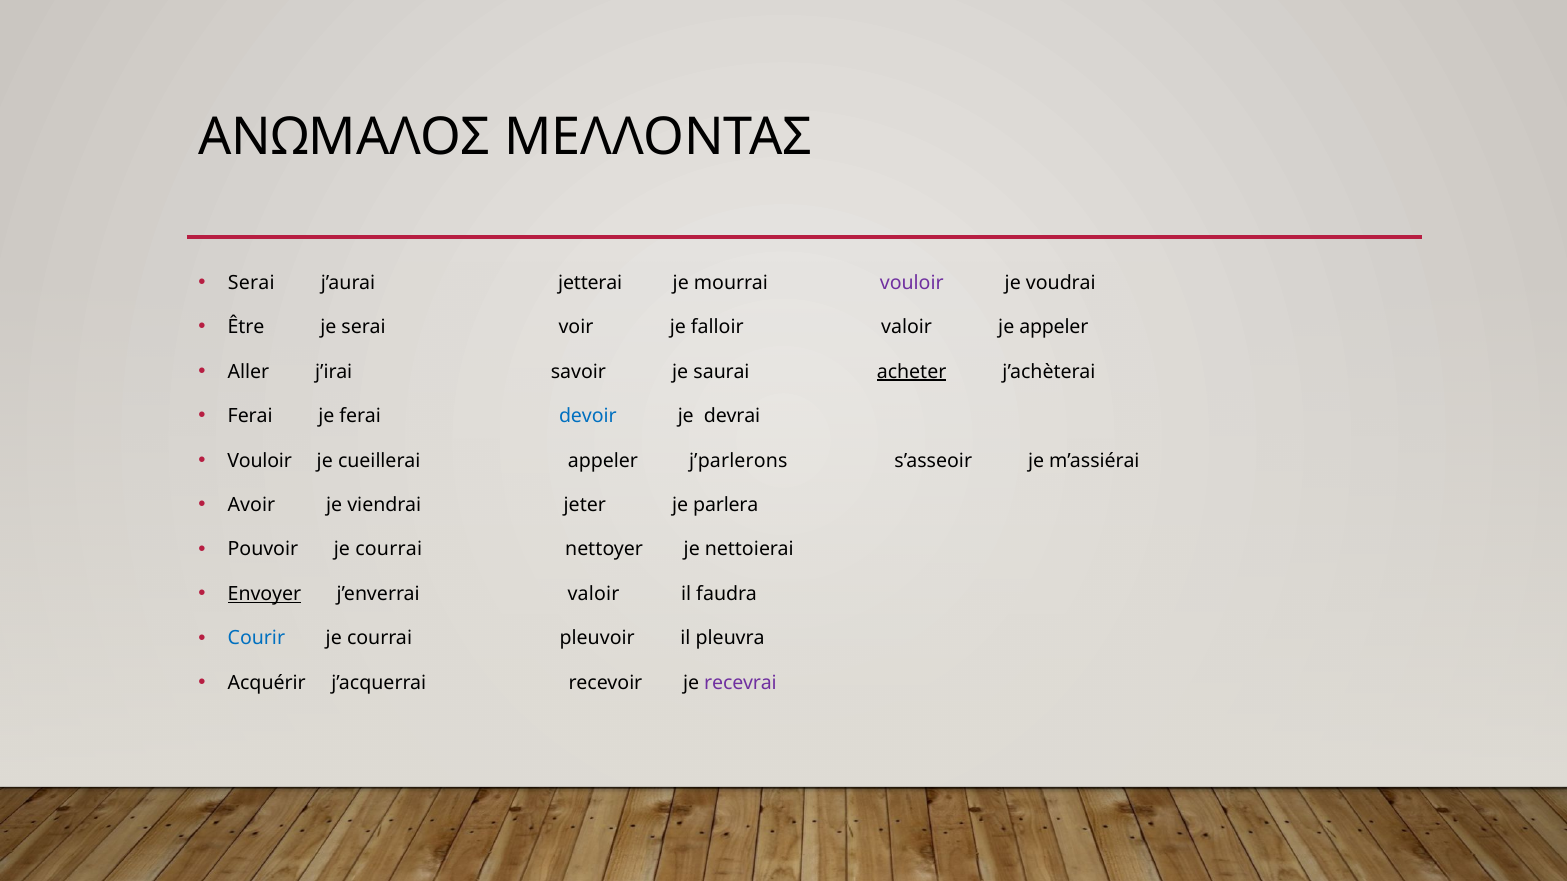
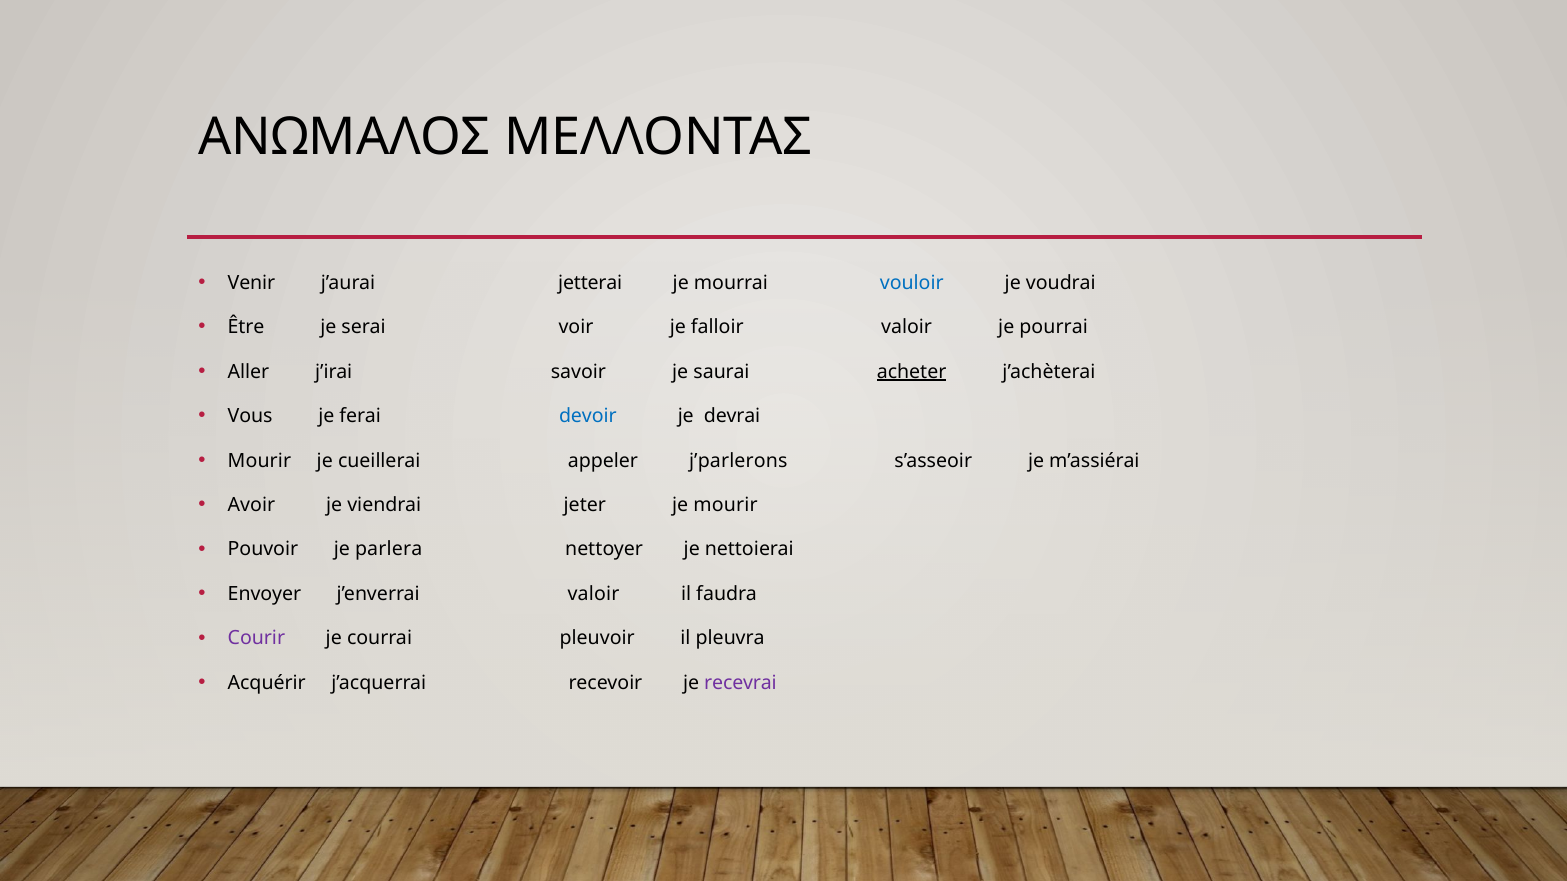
Serai: Serai -> Venir (251, 283)
vouloir colour: purple -> blue (912, 283)
je appeler: appeler -> pourrai (1054, 327)
Ferai: Ferai -> Vous (250, 416)
Vouloir: Vouloir -> Mourir (259, 461)
je parlera: parlera -> mourir (726, 505)
Pouvoir je courrai: courrai -> parlera (389, 550)
Envoyer underline: present -> none (264, 594)
Courir colour: blue -> purple (256, 639)
